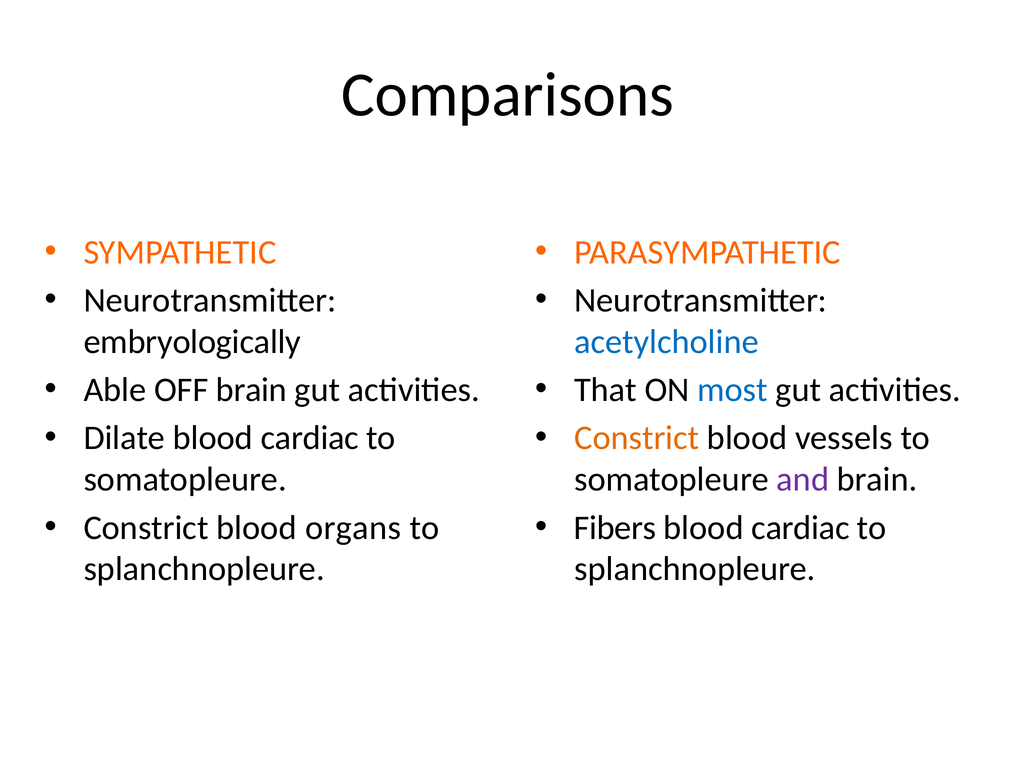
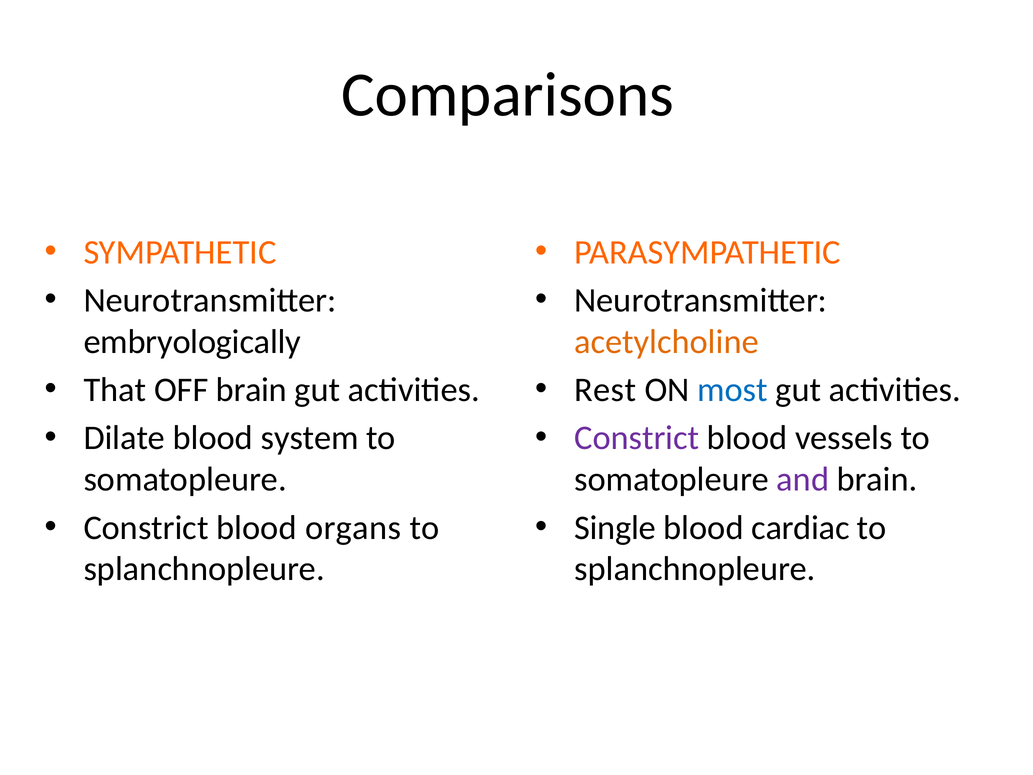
acetylcholine colour: blue -> orange (667, 342)
Able: Able -> That (115, 390)
That: That -> Rest (605, 390)
Dilate blood cardiac: cardiac -> system (310, 438)
Constrict colour: orange -> purple (637, 438)
Fibers: Fibers -> Single (615, 527)
